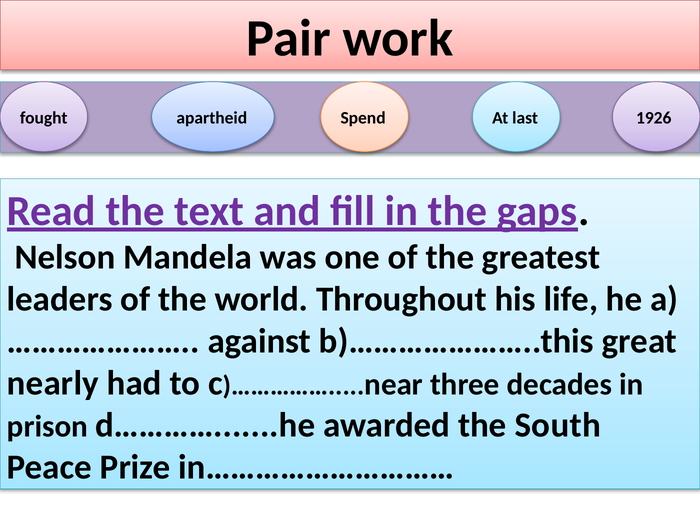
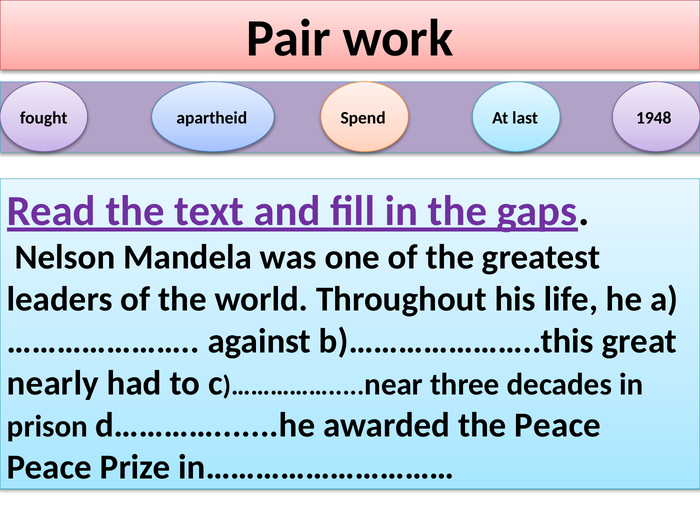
1926: 1926 -> 1948 (654, 118)
the South: South -> Peace (558, 425)
